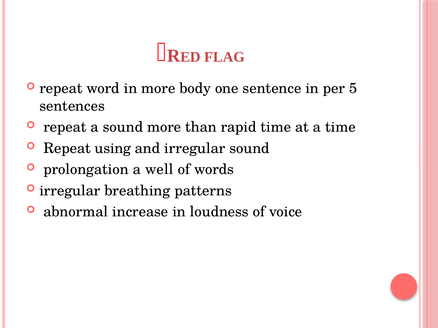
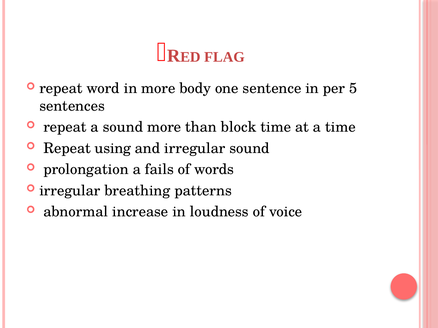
rapid: rapid -> block (239, 127)
well: well -> fails (159, 170)
